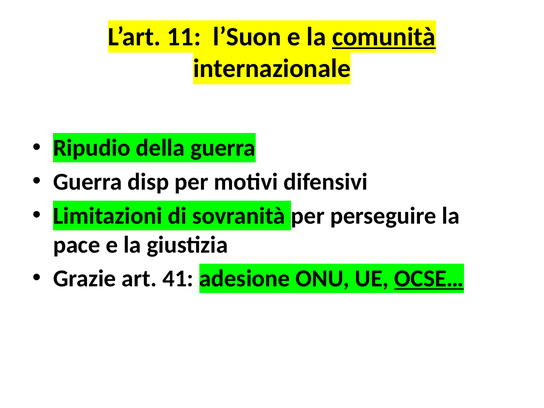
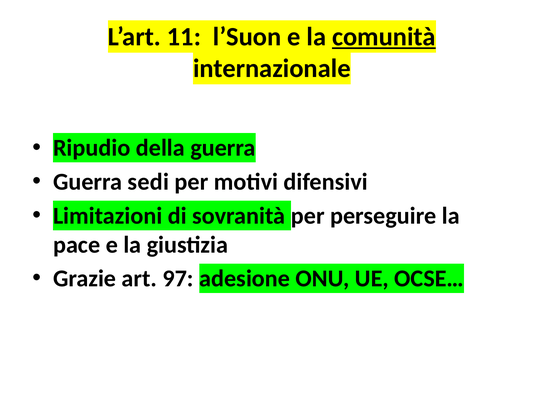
disp: disp -> sedi (148, 182)
41: 41 -> 97 (178, 279)
OCSE… underline: present -> none (429, 279)
